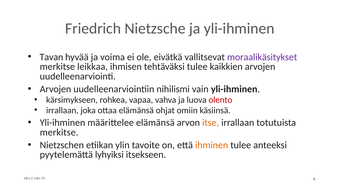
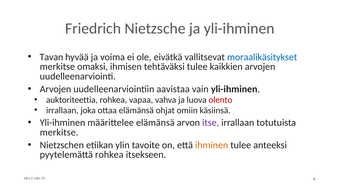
moraalikäsitykset colour: purple -> blue (262, 57)
leikkaa: leikkaa -> omaksi (93, 67)
nihilismi: nihilismi -> aavistaa (173, 89)
kärsimykseen: kärsimykseen -> auktoriteettia (72, 100)
itse colour: orange -> purple (211, 123)
pyytelemättä lyhyiksi: lyhyiksi -> rohkea (109, 155)
